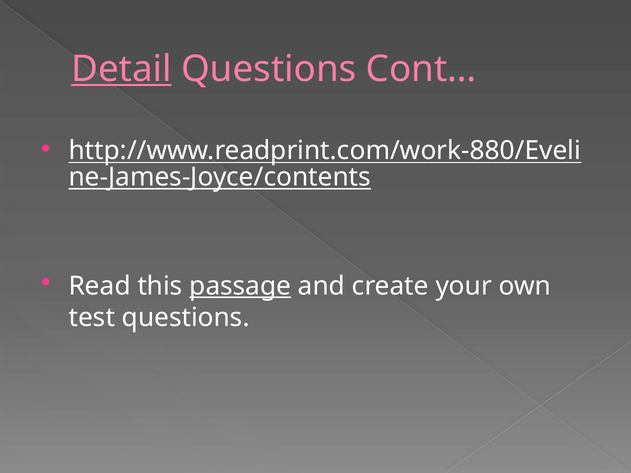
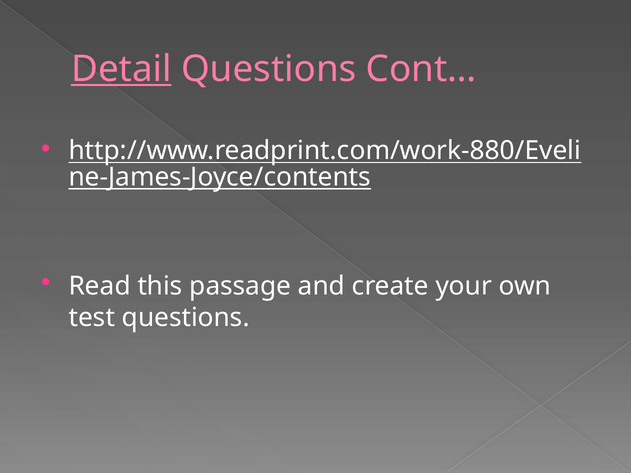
passage underline: present -> none (240, 286)
